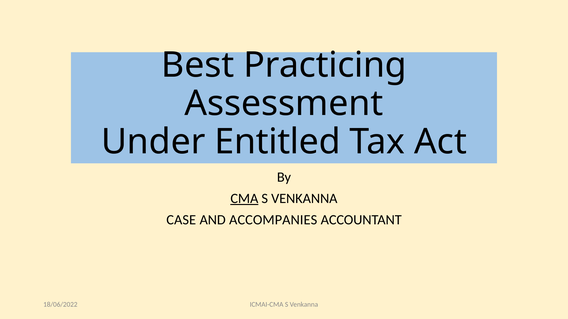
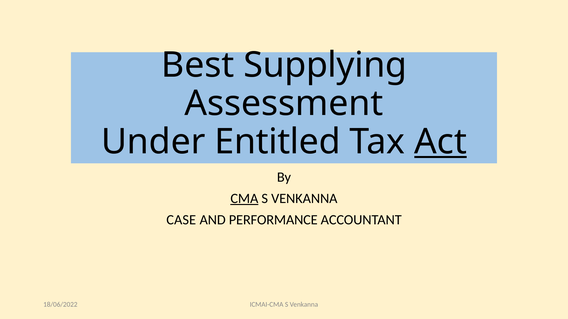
Practicing: Practicing -> Supplying (325, 65)
Act underline: none -> present (441, 142)
ACCOMPANIES: ACCOMPANIES -> PERFORMANCE (273, 220)
